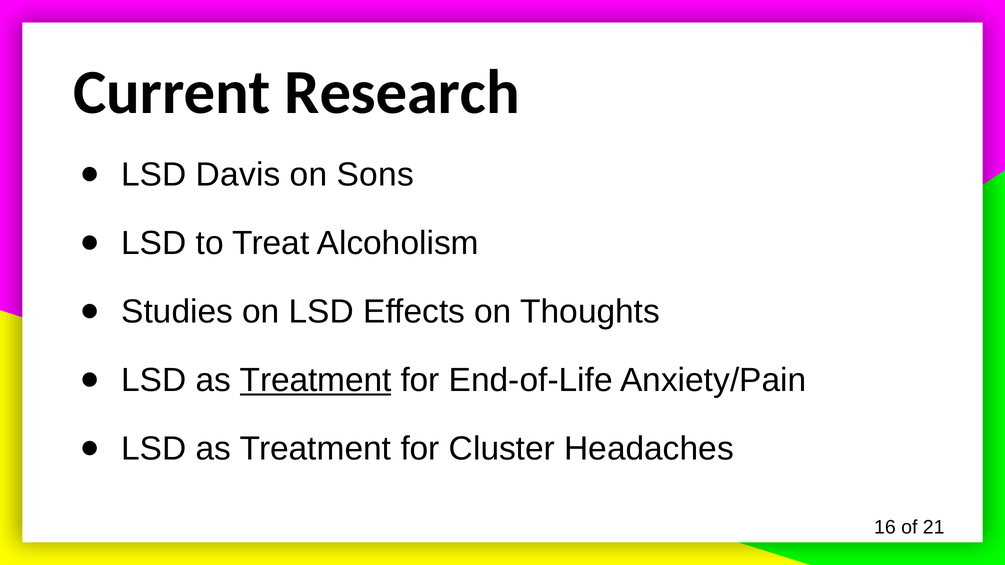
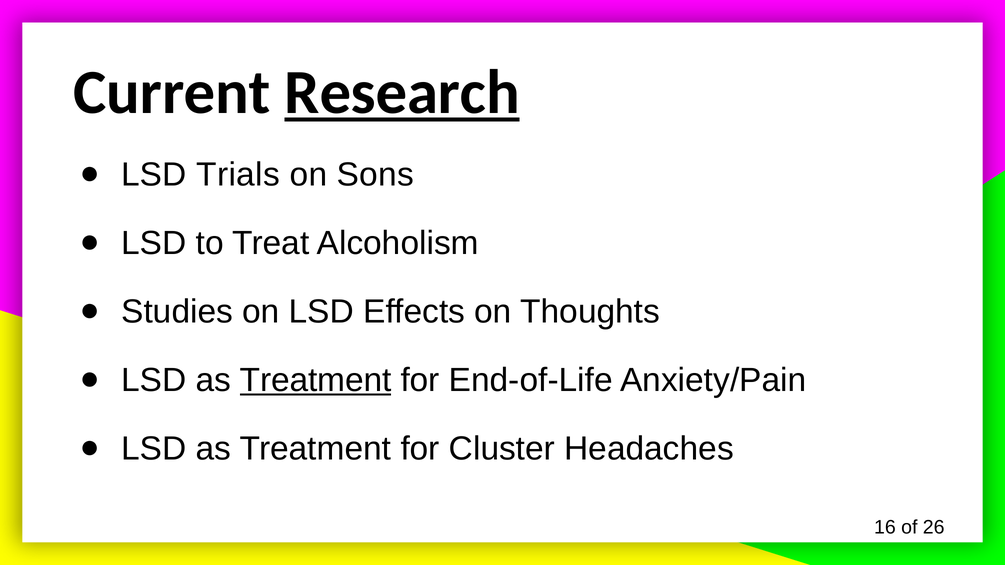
Research underline: none -> present (402, 93)
Davis: Davis -> Trials (238, 175)
21: 21 -> 26 (934, 528)
